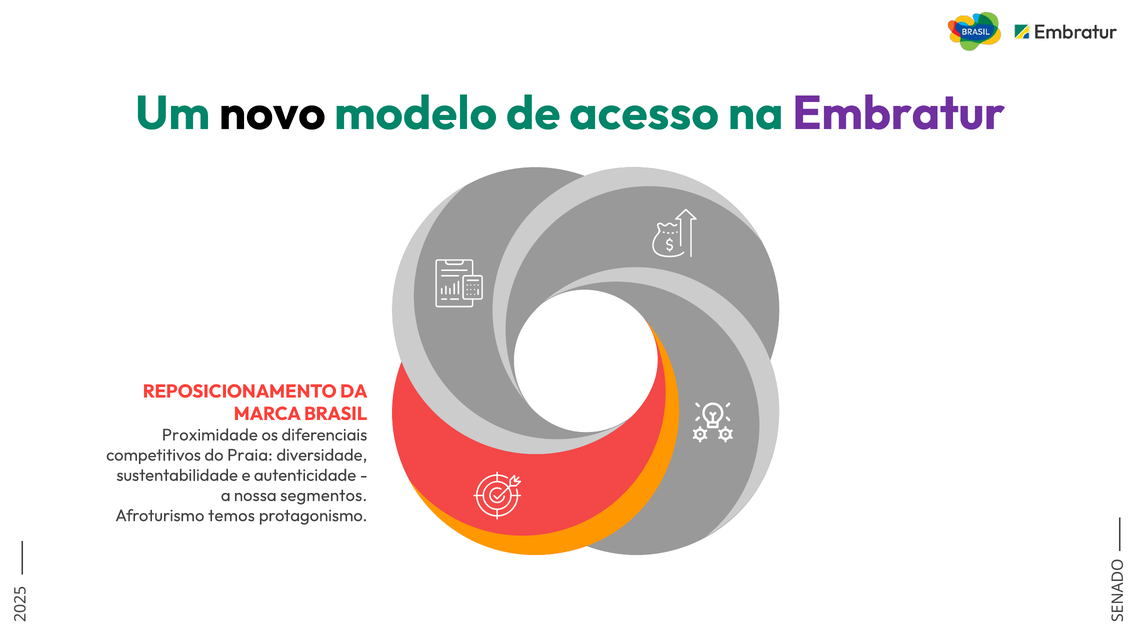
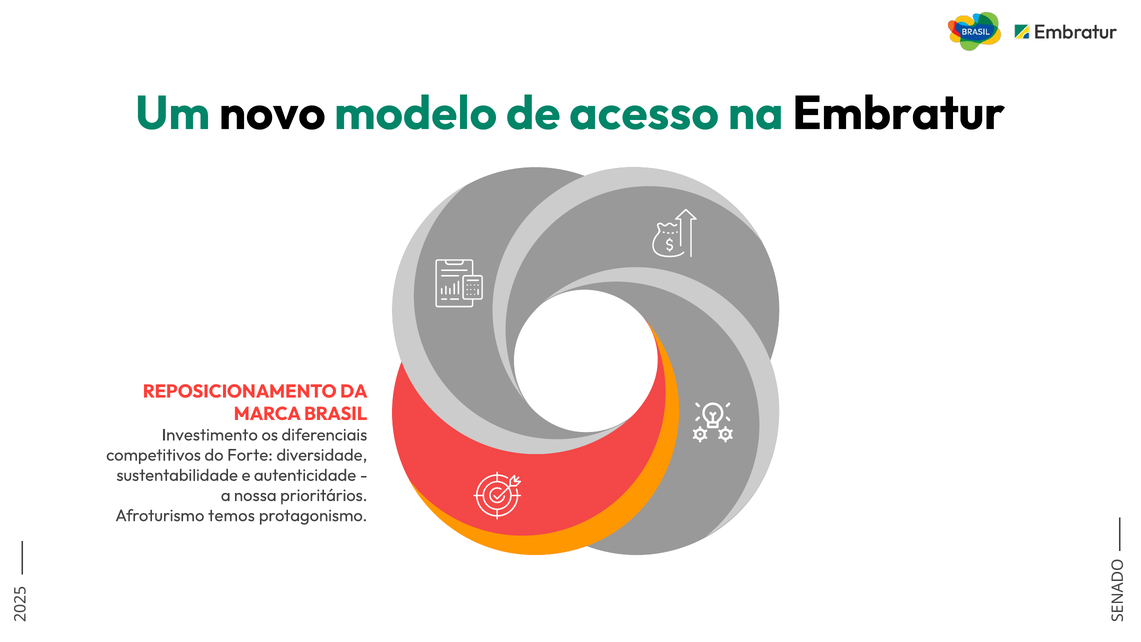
Embratur colour: purple -> black (899, 113)
Proximidade: Proximidade -> Investimento (210, 435)
Praia: Praia -> Forte (250, 455)
segmentos: segmentos -> prioritários (324, 495)
